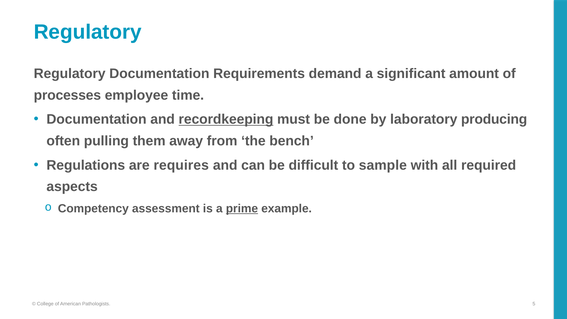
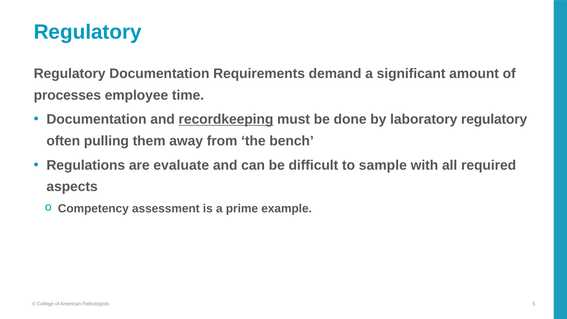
laboratory producing: producing -> regulatory (494, 119)
requires: requires -> evaluate (181, 165)
prime underline: present -> none (242, 209)
